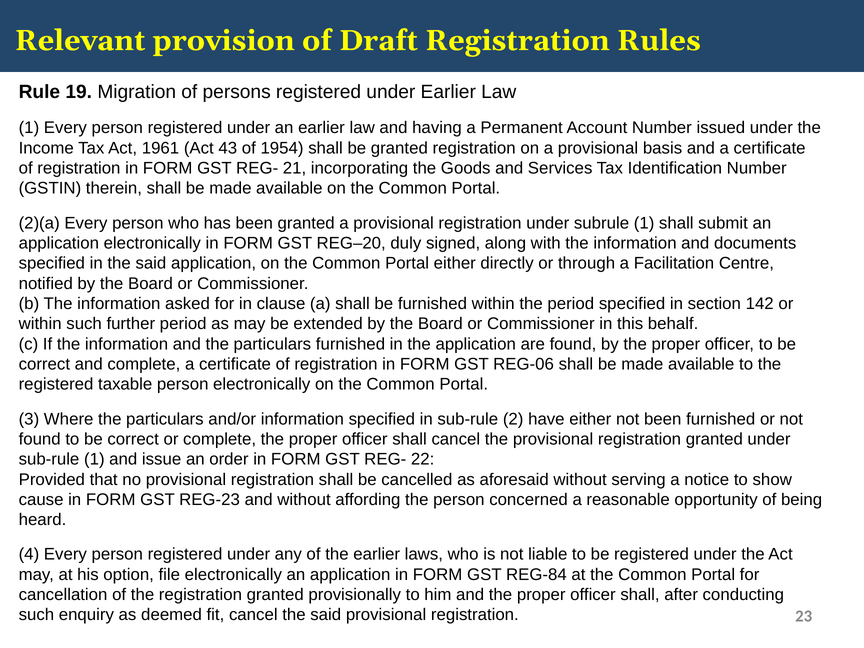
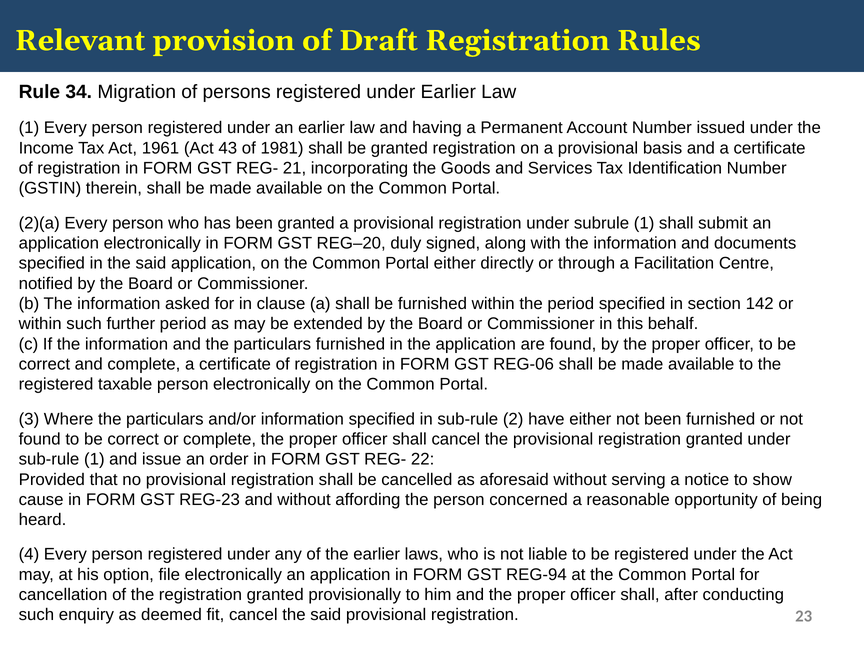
19: 19 -> 34 (79, 92)
1954: 1954 -> 1981 (282, 148)
REG-84: REG-84 -> REG-94 (536, 575)
